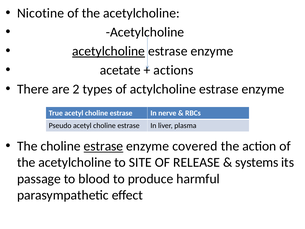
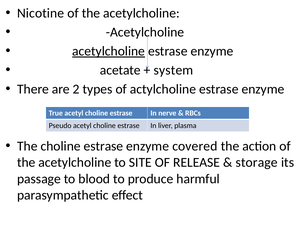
actions: actions -> system (173, 70)
estrase underline: present -> none (103, 146)
systems: systems -> storage (257, 162)
